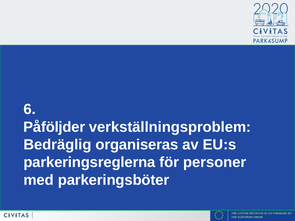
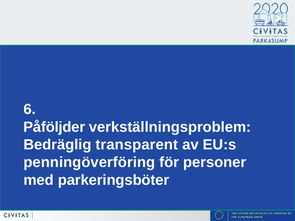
organiseras: organiseras -> transparent (137, 145)
parkeringsreglerna: parkeringsreglerna -> penningöverföring (89, 163)
